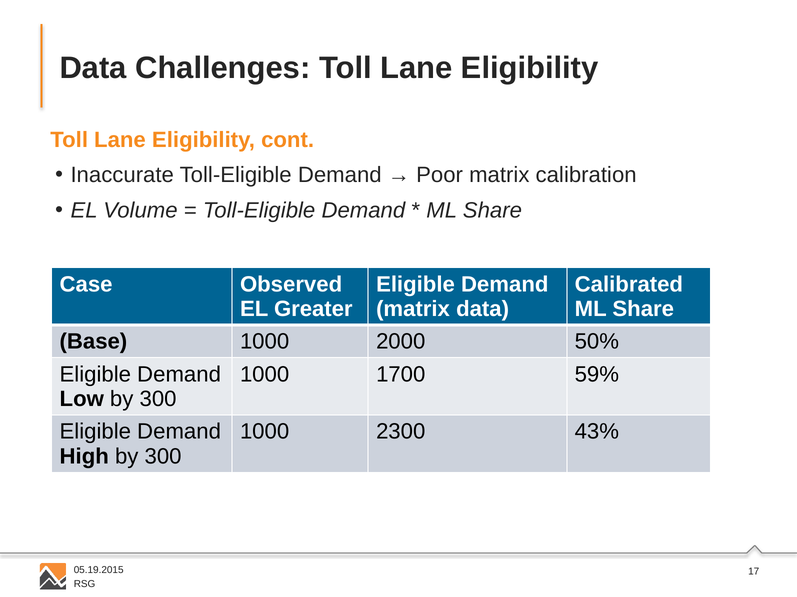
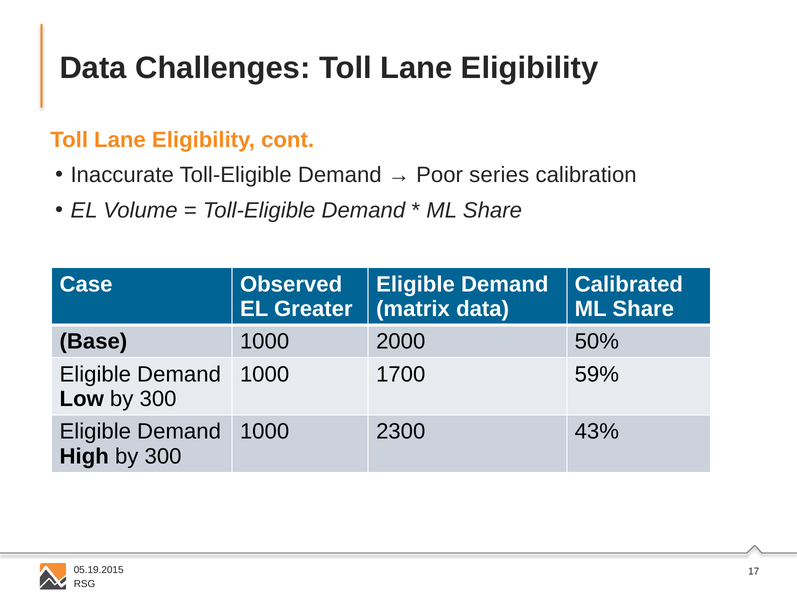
Poor matrix: matrix -> series (499, 175)
